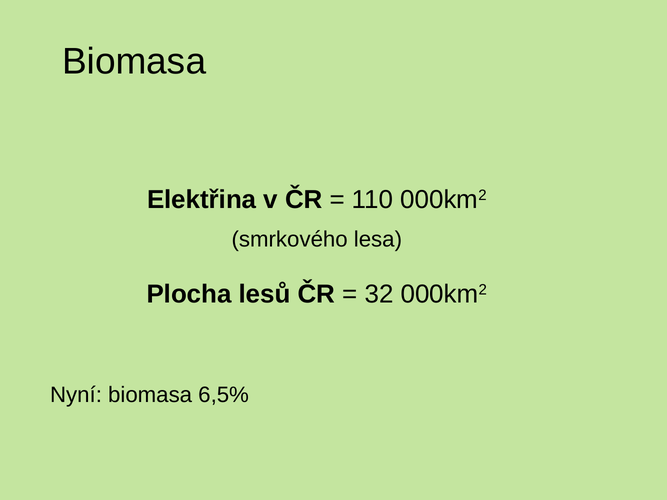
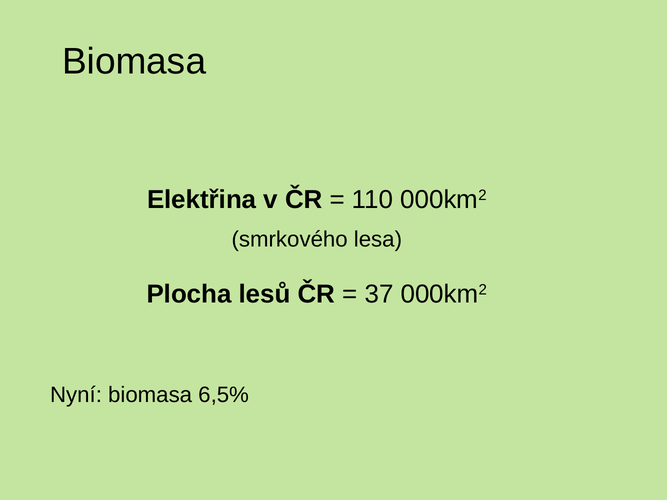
32: 32 -> 37 (379, 294)
